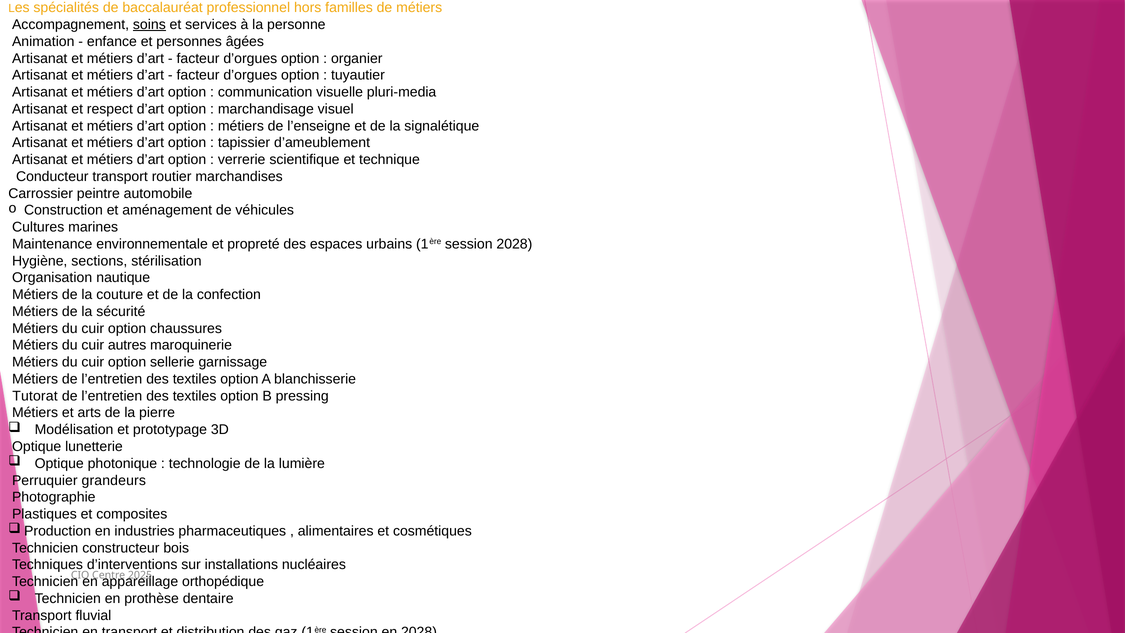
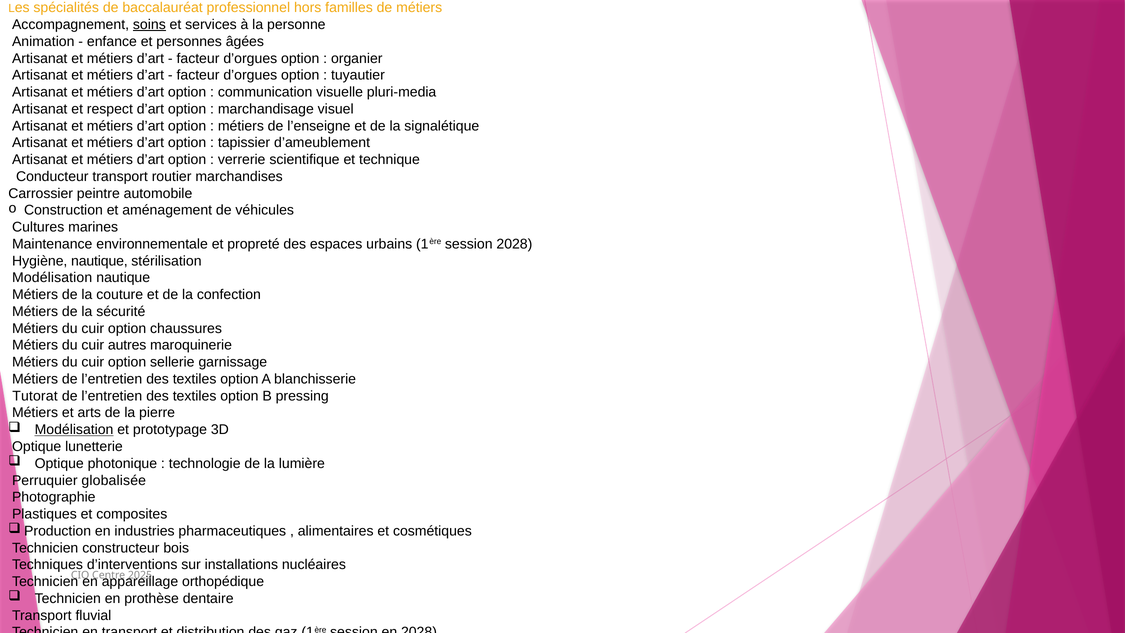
Hygiène sections: sections -> nautique (99, 261)
Organisation: Organisation -> Modélisation (52, 278)
Modélisation underline: none -> present (74, 430)
grandeurs: grandeurs -> globalisée (114, 480)
